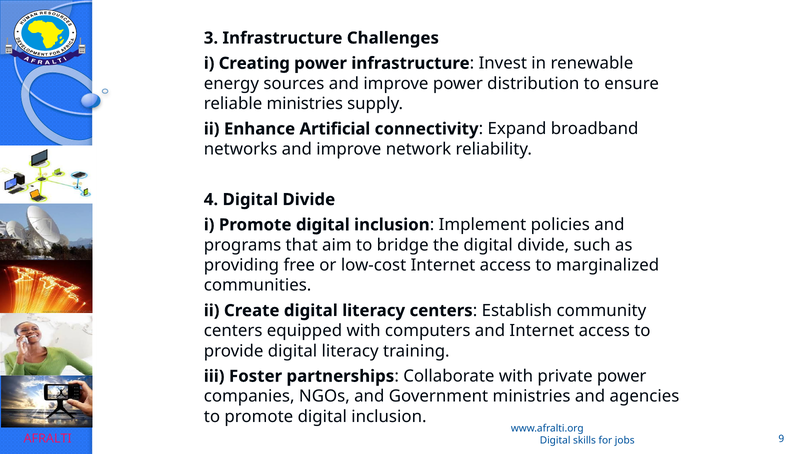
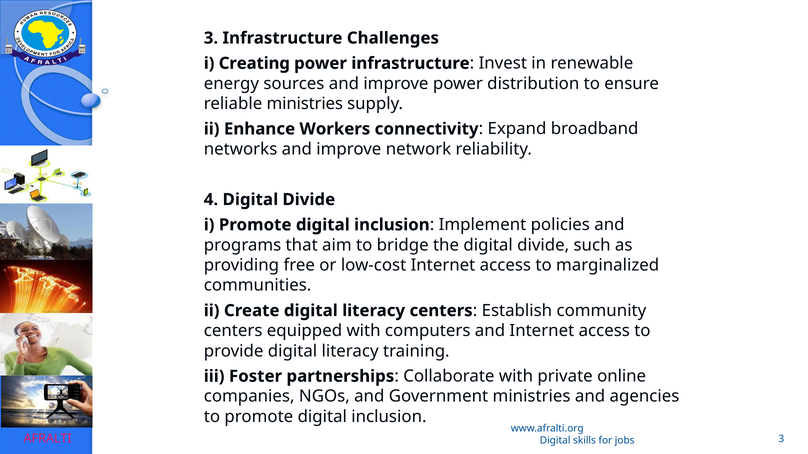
Artificial: Artificial -> Workers (335, 129)
private power: power -> online (622, 377)
jobs 9: 9 -> 3 (781, 439)
